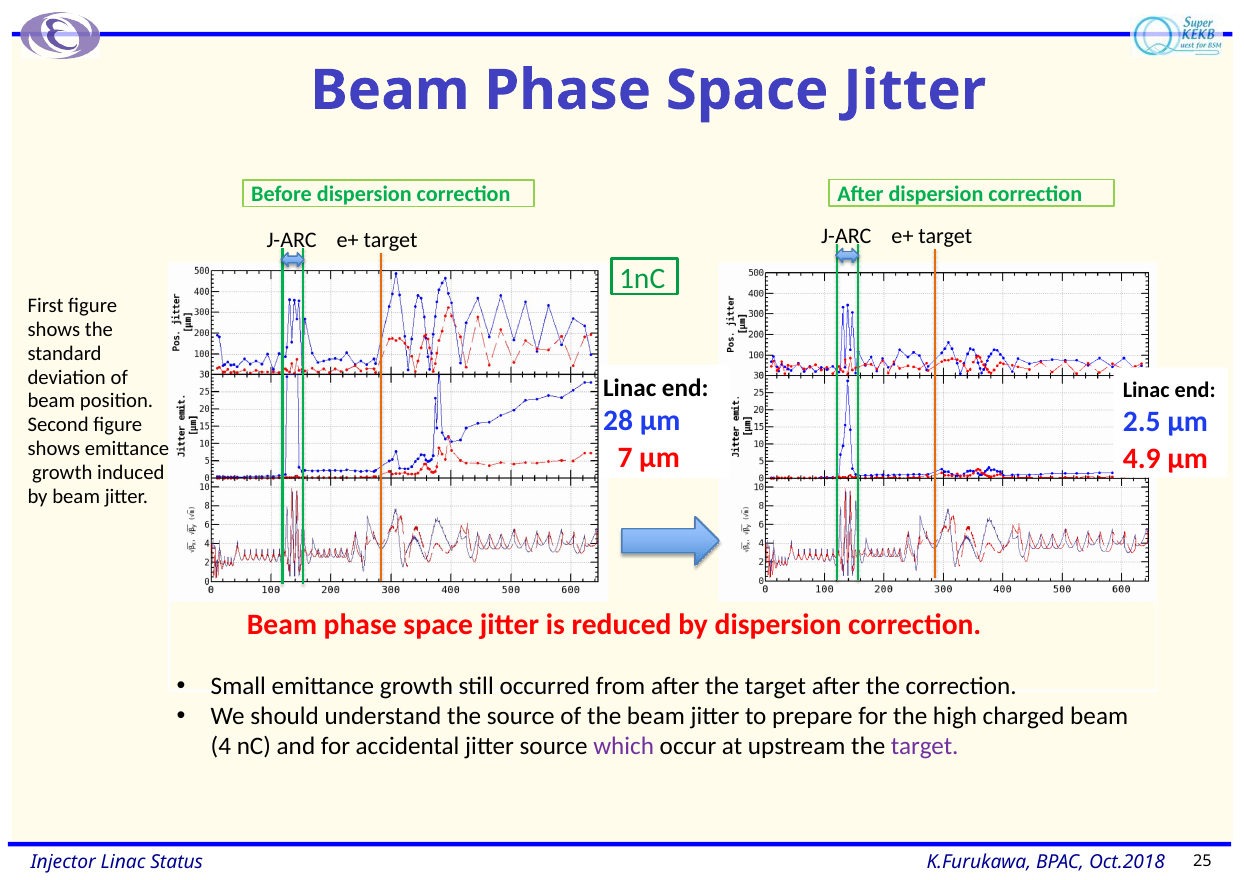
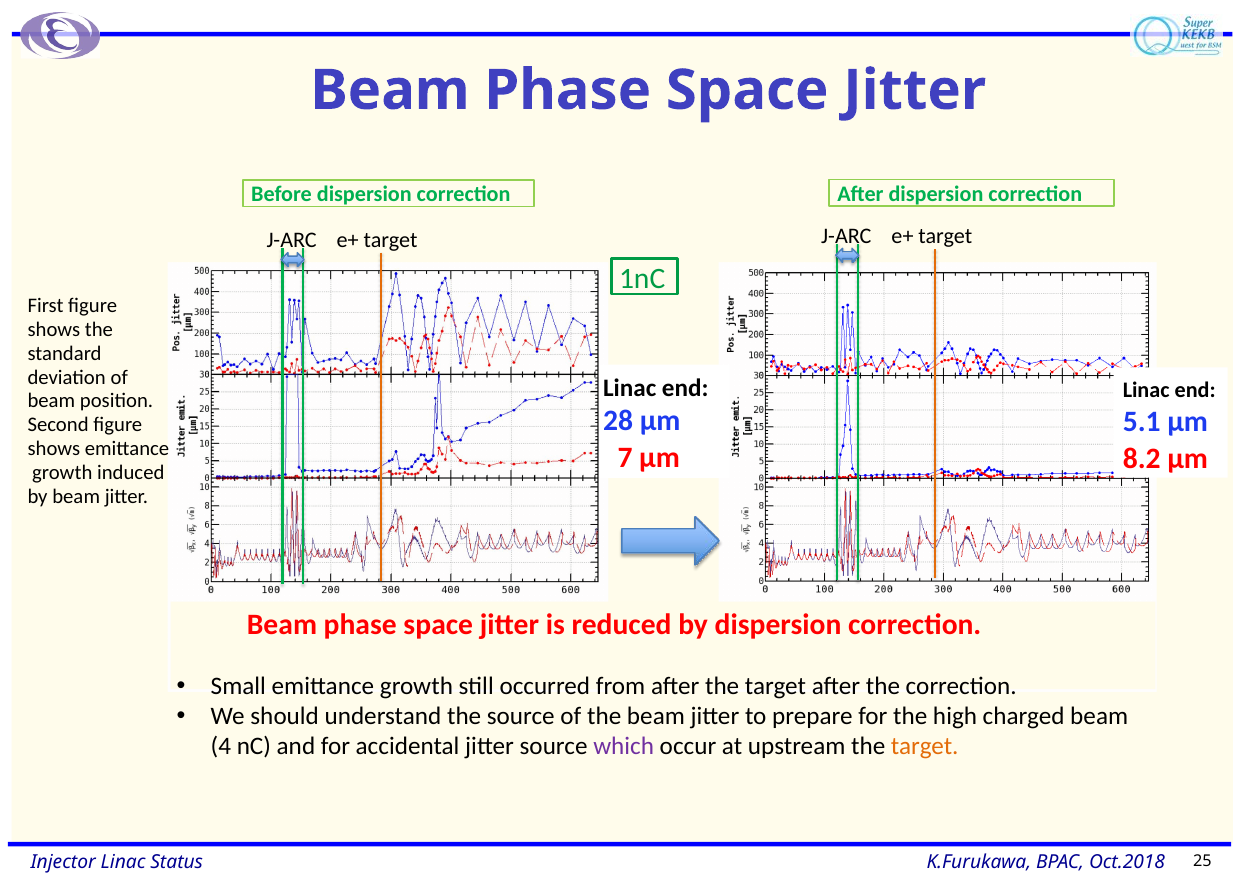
2.5: 2.5 -> 5.1 (1142, 422)
4.9: 4.9 -> 8.2 (1142, 459)
target colour: purple -> orange (925, 746)
